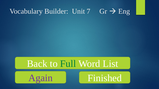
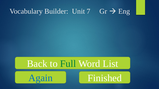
Again colour: purple -> blue (41, 78)
